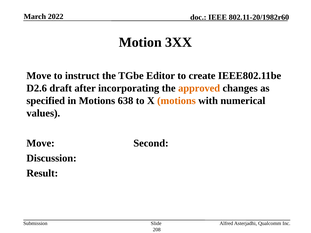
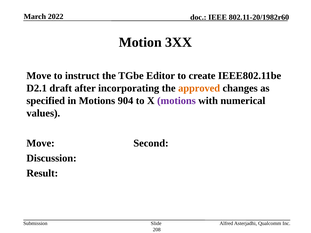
D2.6: D2.6 -> D2.1 (37, 88)
638: 638 -> 904 (126, 101)
motions colour: orange -> purple (176, 101)
